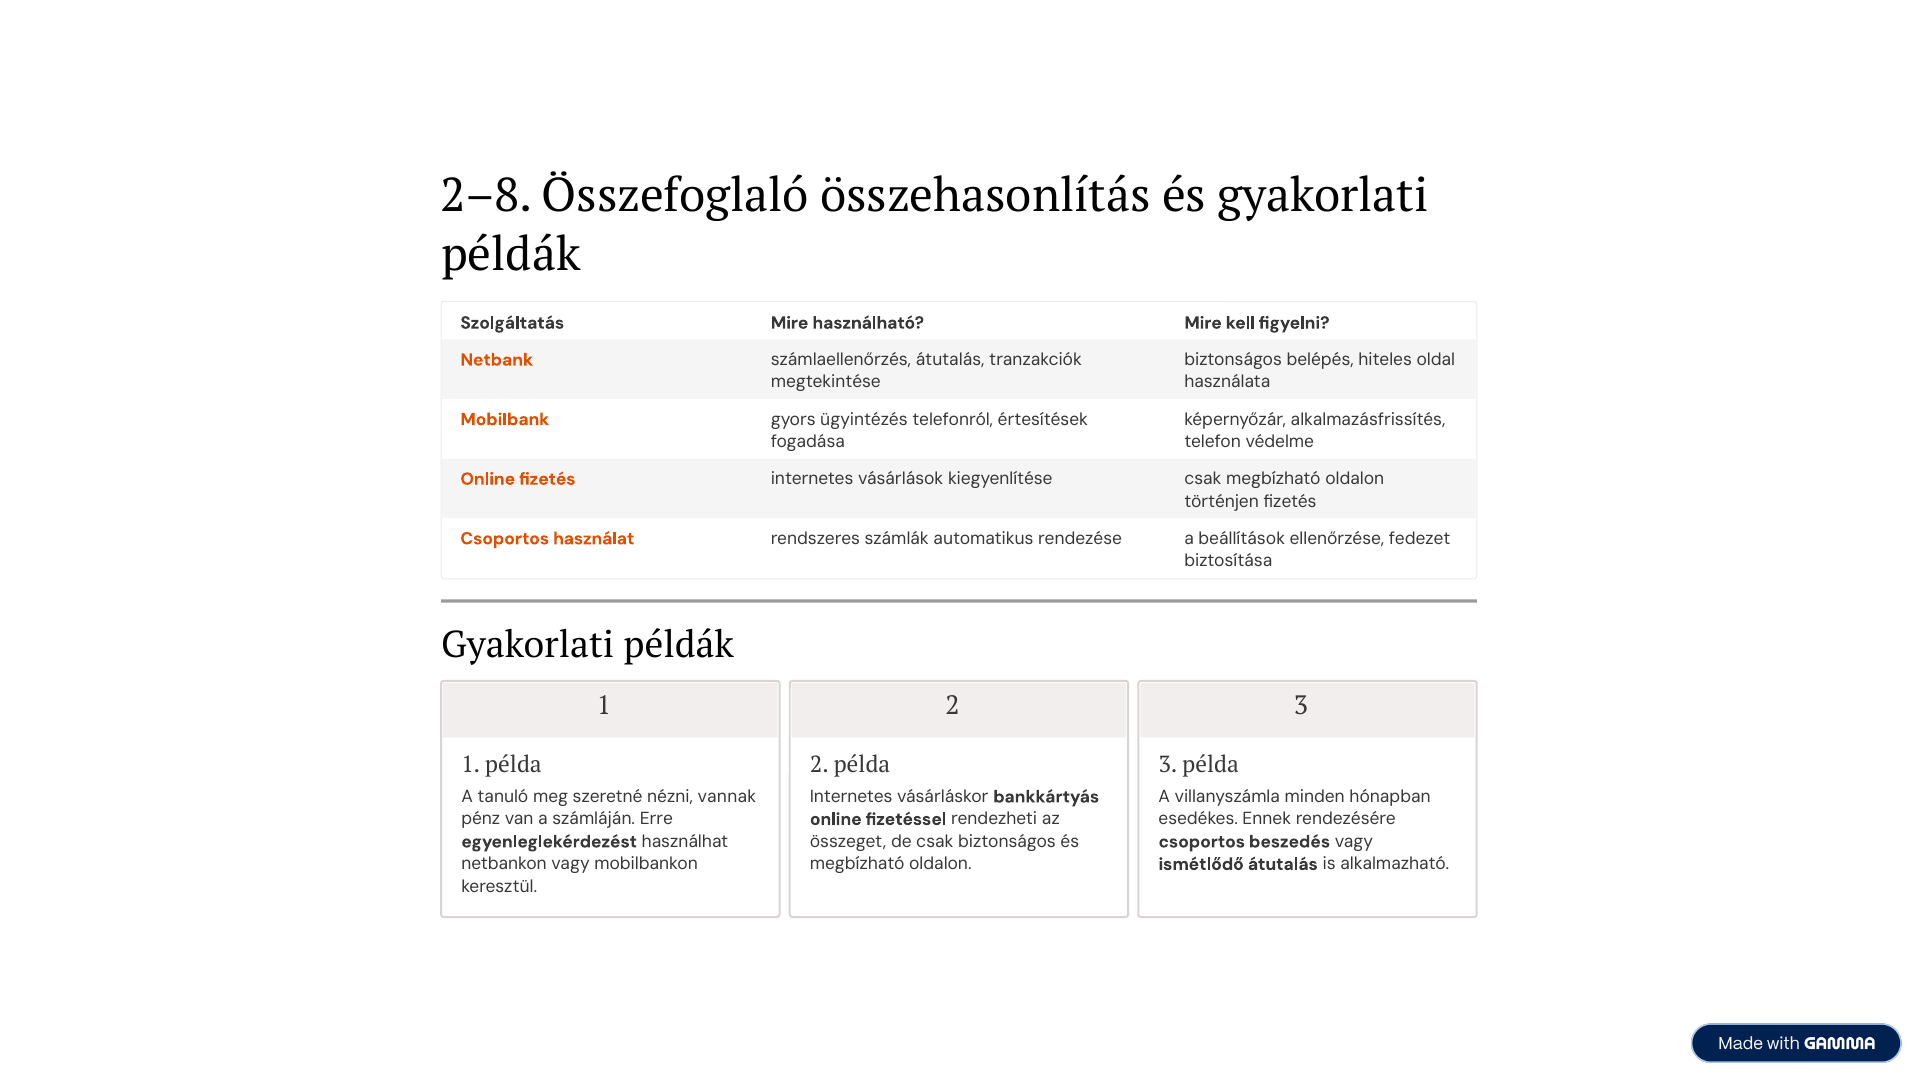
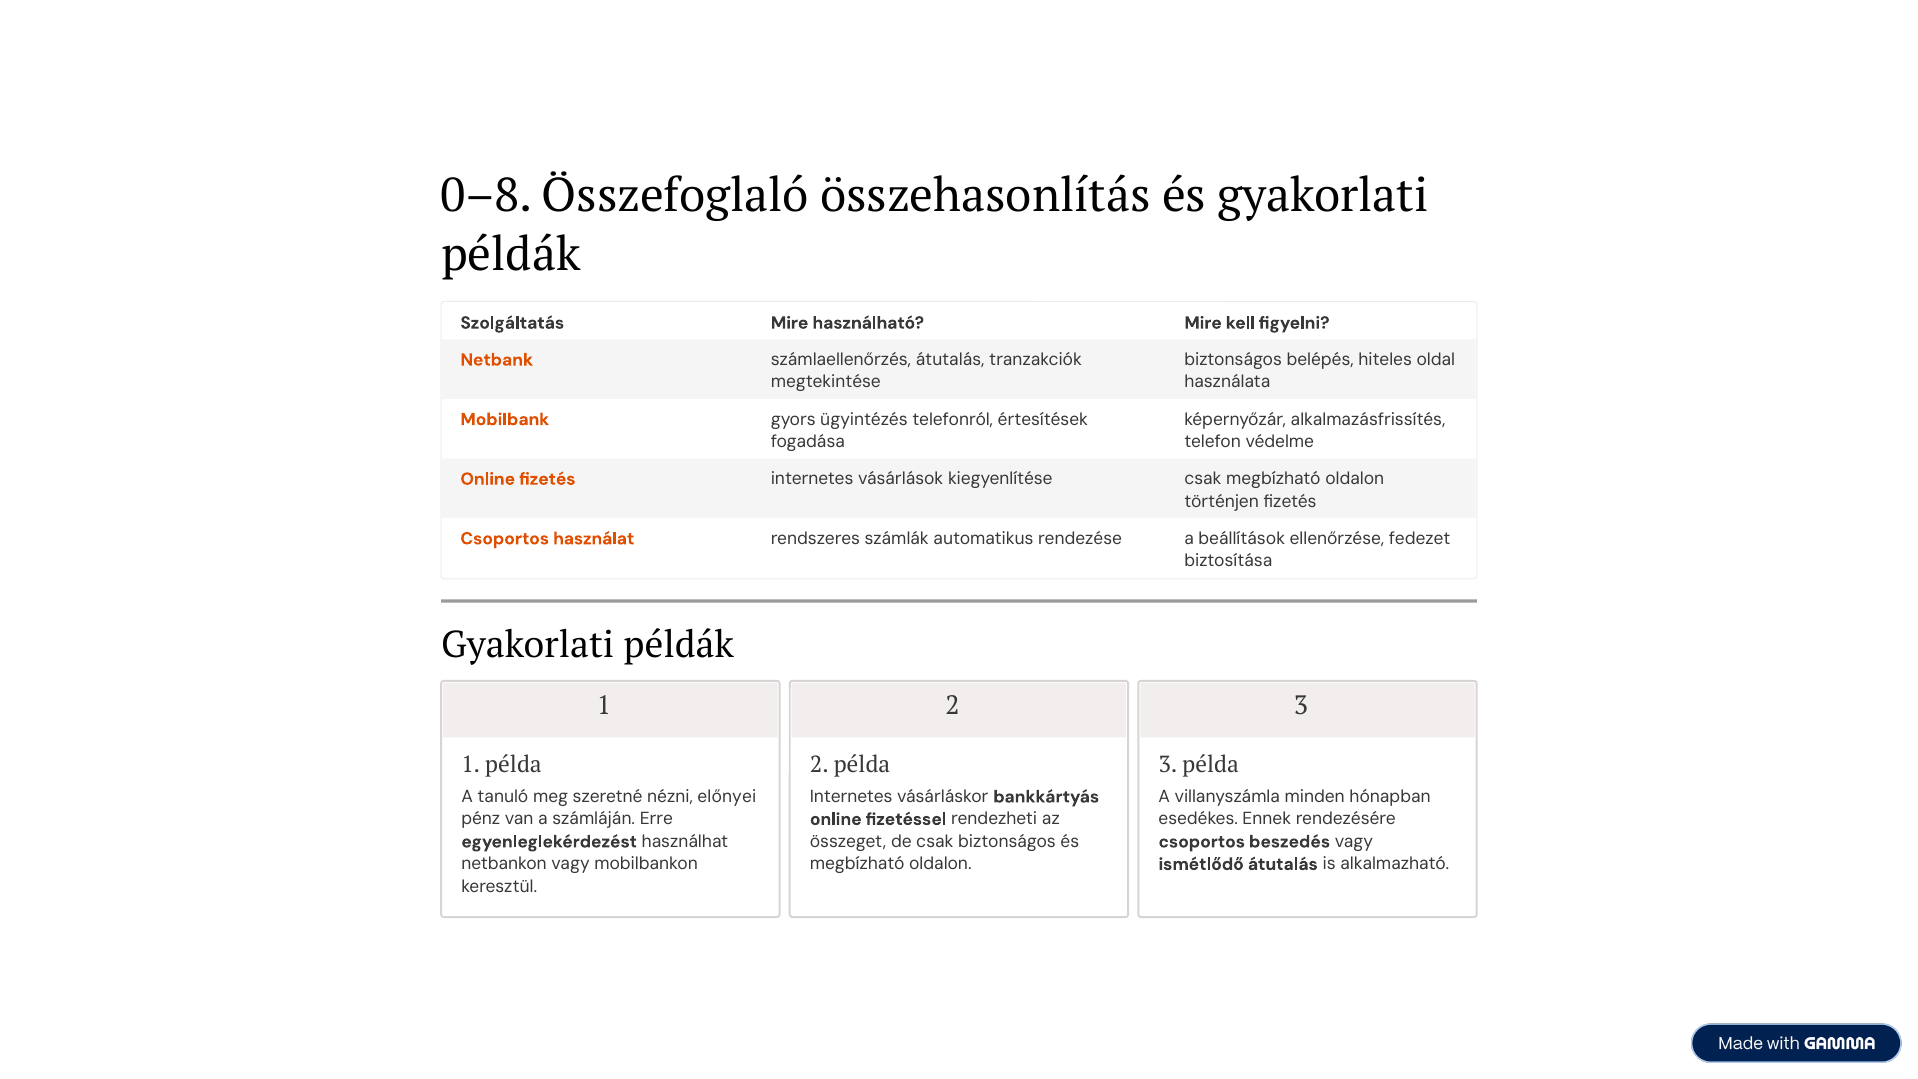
2–8: 2–8 -> 0–8 (487, 196)
vannak: vannak -> előnyei (727, 797)
